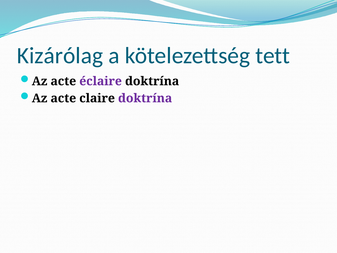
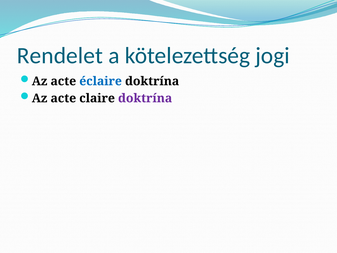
Kizárólag: Kizárólag -> Rendelet (60, 56)
tett: tett -> jogi (273, 56)
éclaire colour: purple -> blue (101, 81)
